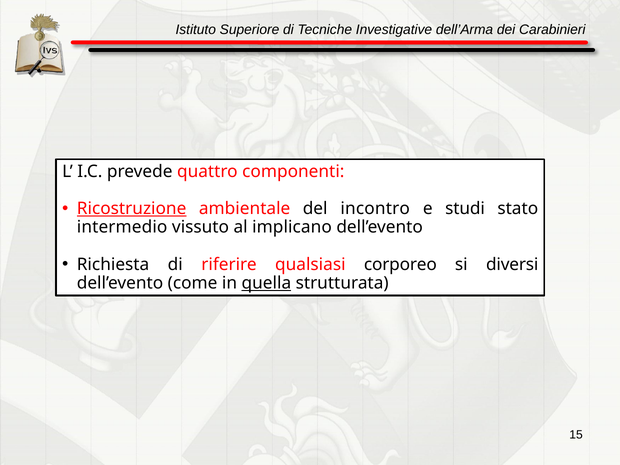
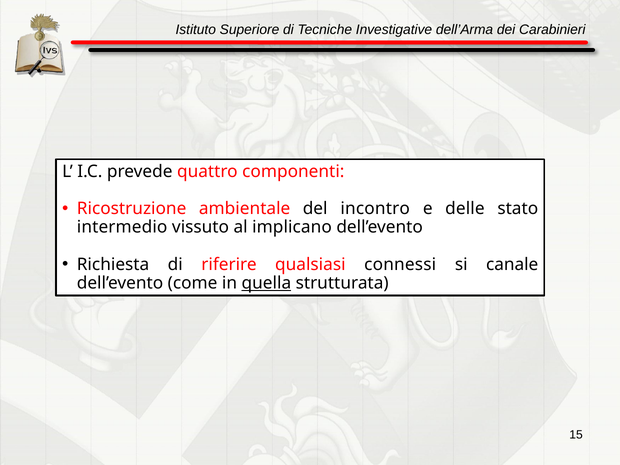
Ricostruzione underline: present -> none (132, 209)
studi: studi -> delle (465, 209)
corporeo: corporeo -> connessi (400, 265)
diversi: diversi -> canale (512, 265)
